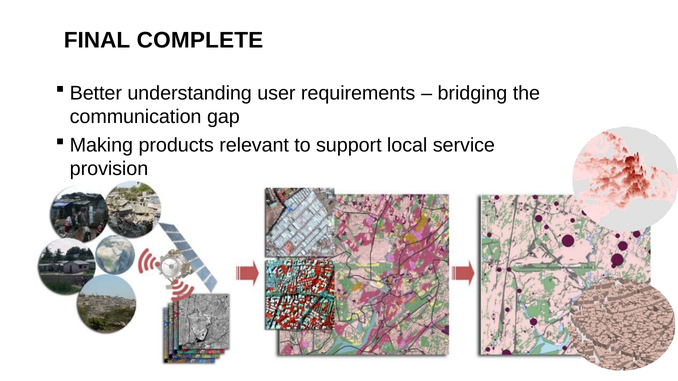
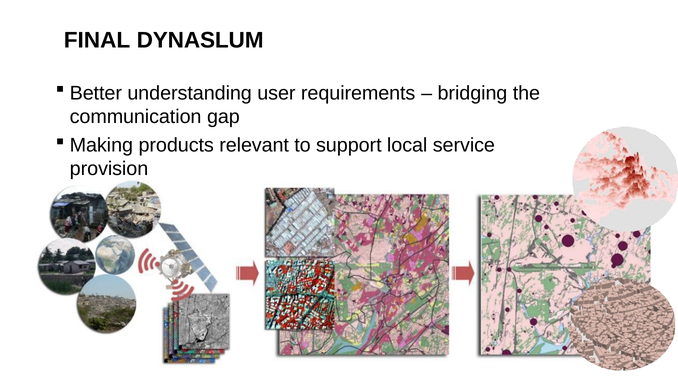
COMPLETE: COMPLETE -> DYNASLUM (200, 40)
